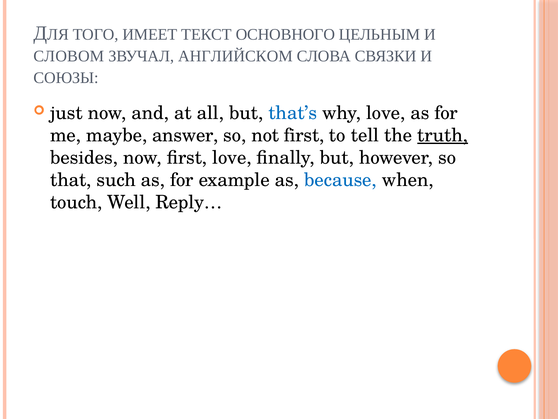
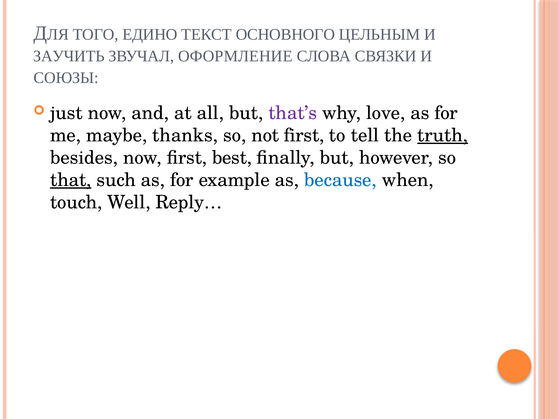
ИМЕЕТ: ИМЕЕТ -> ЕДИНО (150, 34)
СЛОВОМ: СЛОВОМ -> ЗАУЧИТЬ (69, 56)
АНГЛИЙСКОМ: АНГЛИЙСКОМ -> ОФОРМЛЕНИЕ (235, 56)
that’s colour: blue -> purple (293, 113)
answer: answer -> thanks (185, 135)
first love: love -> best (232, 158)
that underline: none -> present (71, 180)
